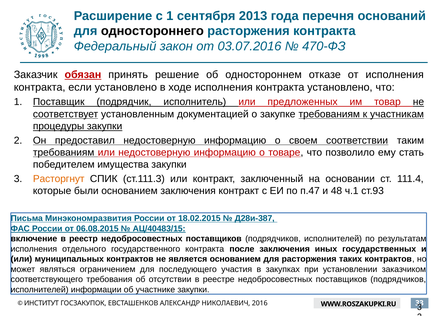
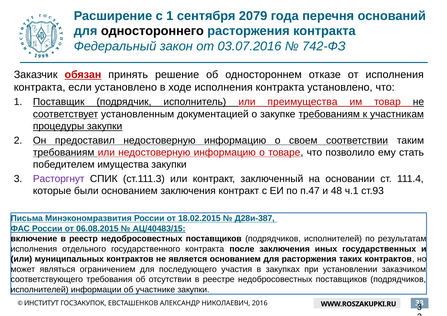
2013: 2013 -> 2079 (253, 16)
470-ФЗ: 470-ФЗ -> 742-ФЗ (324, 46)
предложенных: предложенных -> преимущества (303, 102)
Расторгнут colour: orange -> purple (59, 179)
